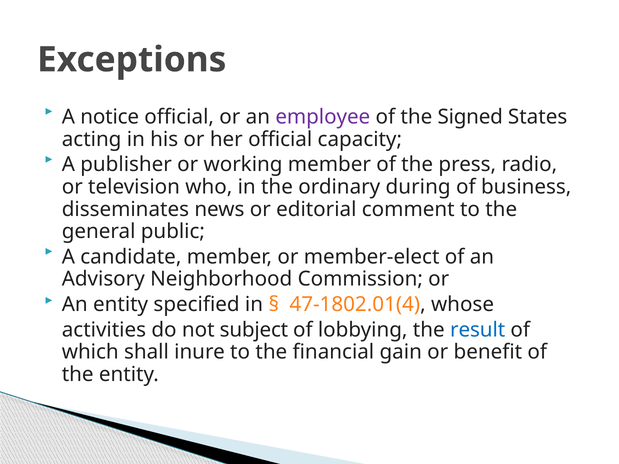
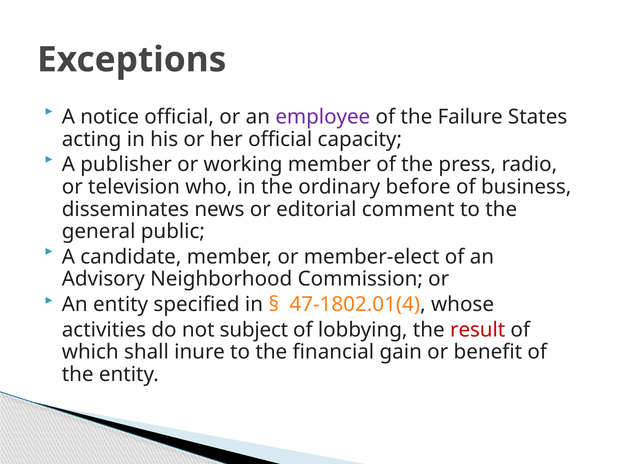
Signed: Signed -> Failure (470, 117)
during: during -> before (418, 187)
result colour: blue -> red (478, 330)
